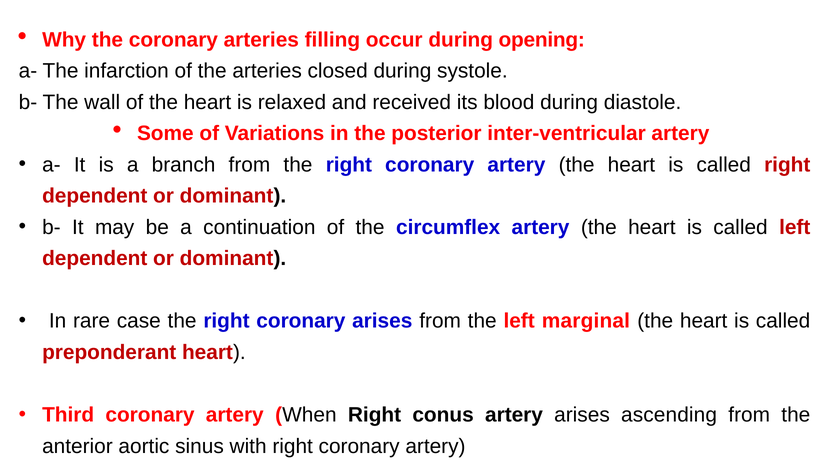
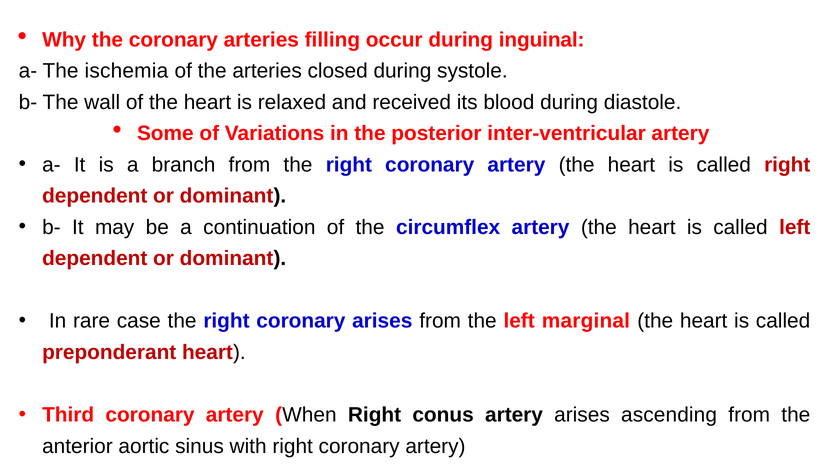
opening: opening -> inguinal (542, 40)
infarction: infarction -> ischemia (126, 71)
